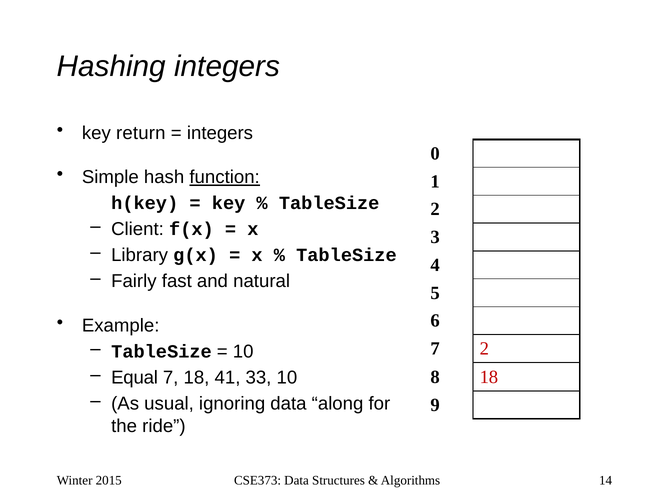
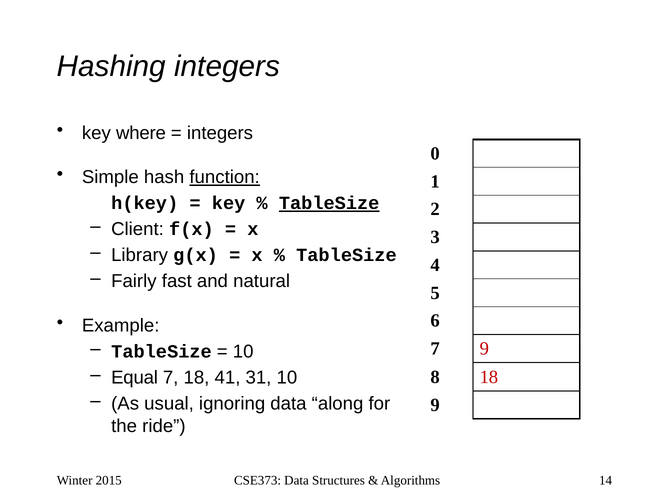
return: return -> where (141, 133)
TableSize underline: none -> present (329, 203)
7 2: 2 -> 9 (484, 349)
33: 33 -> 31 (258, 378)
